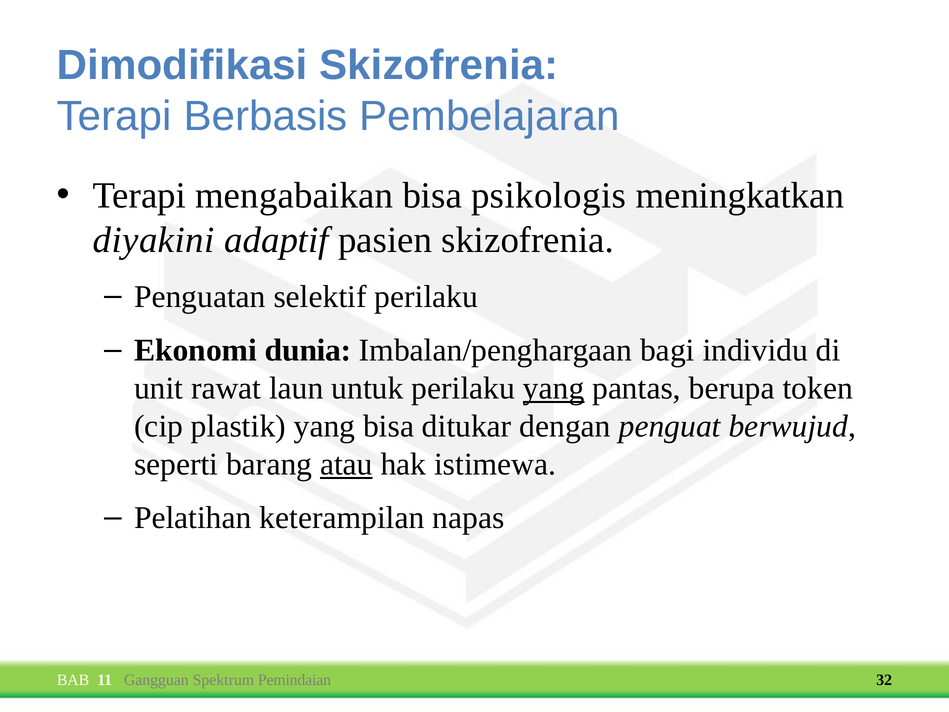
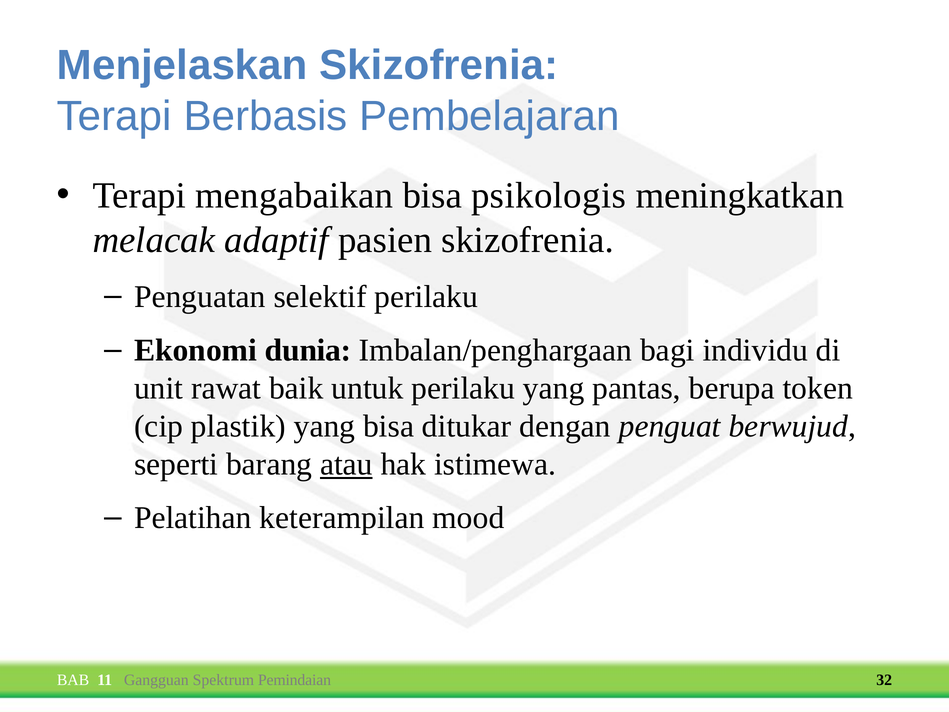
Dimodifikasi: Dimodifikasi -> Menjelaskan (182, 65)
diyakini: diyakini -> melacak (154, 240)
laun: laun -> baik (296, 388)
yang underline: present -> none (554, 388)
napas: napas -> mood (468, 518)
